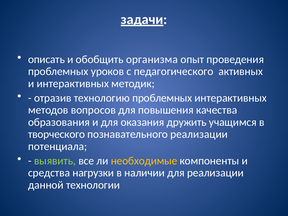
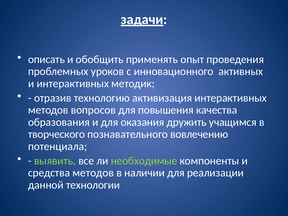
организма: организма -> применять (152, 59)
педагогического: педагогического -> инновационного (174, 71)
технологию проблемных: проблемных -> активизация (162, 98)
познавательного реализации: реализации -> вовлечению (199, 134)
необходимые colour: yellow -> light green (144, 161)
средства нагрузки: нагрузки -> методов (93, 173)
